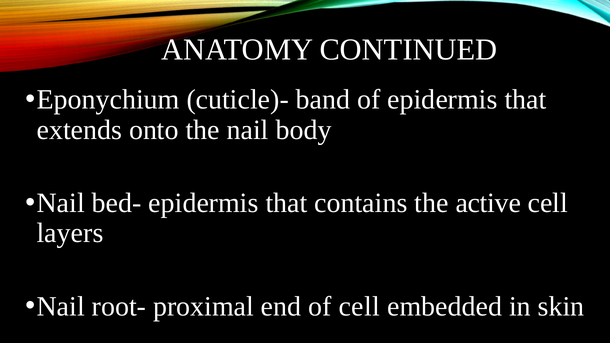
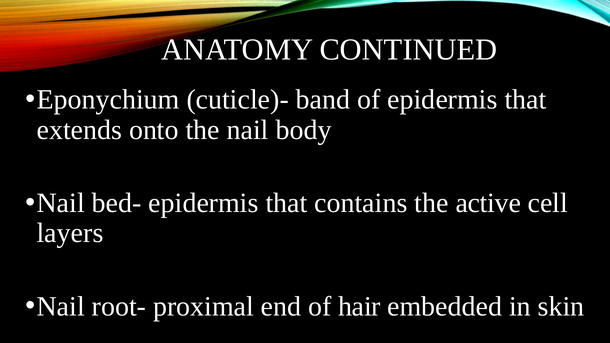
of cell: cell -> hair (360, 306)
